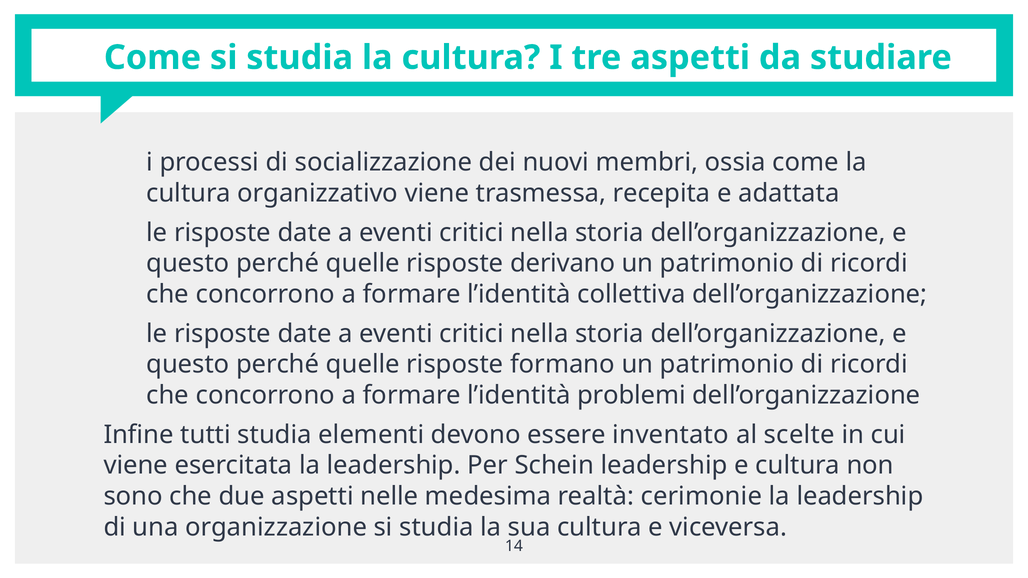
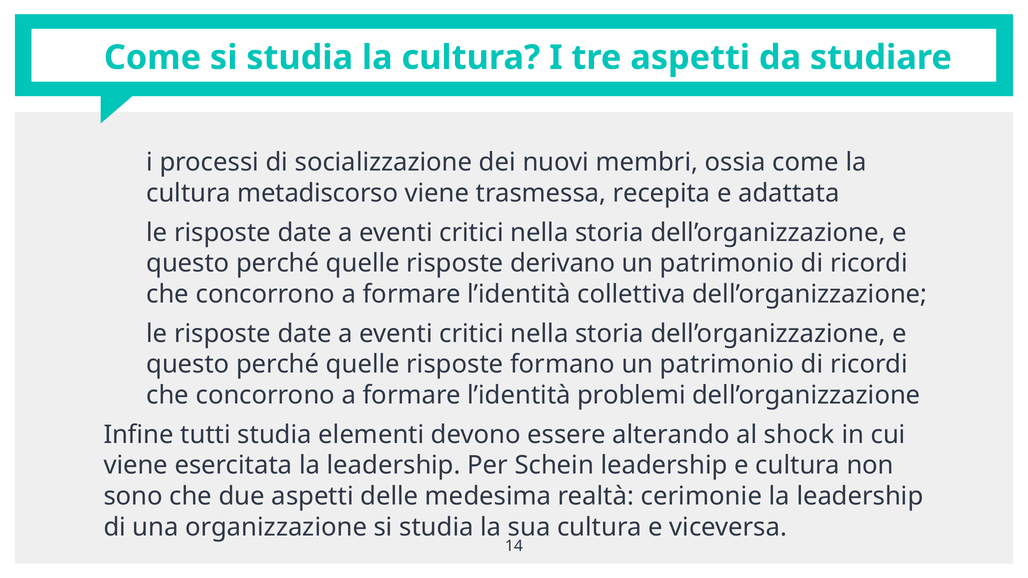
organizzativo: organizzativo -> metadiscorso (318, 193)
inventato: inventato -> alterando (671, 435)
scelte: scelte -> shock (799, 435)
nelle: nelle -> delle (389, 497)
